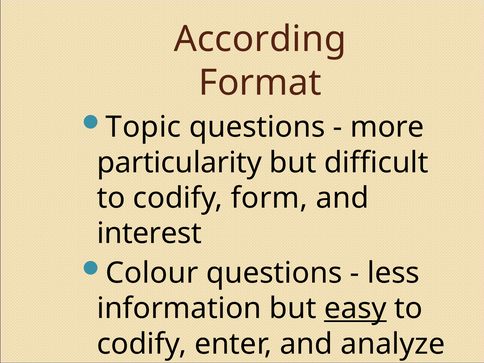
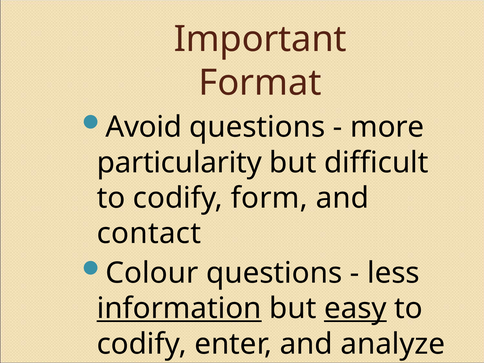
According: According -> Important (260, 39)
Topic: Topic -> Avoid (144, 127)
interest: interest -> contact (149, 234)
information underline: none -> present (179, 309)
